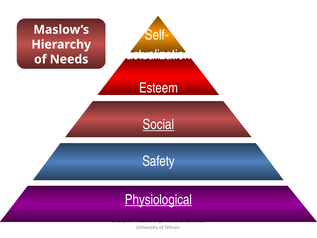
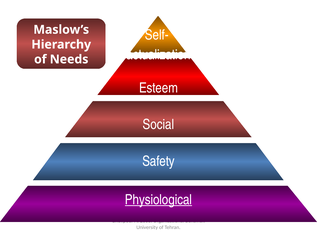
Social underline: present -> none (158, 124)
